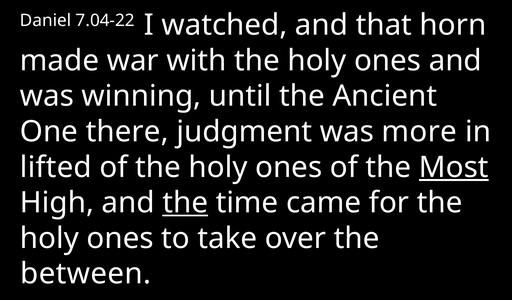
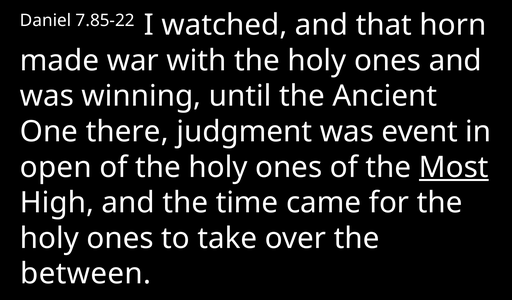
7.04-22: 7.04-22 -> 7.85-22 (105, 20)
more: more -> event (420, 132)
lifted: lifted -> open (56, 167)
the underline: present -> none (185, 203)
